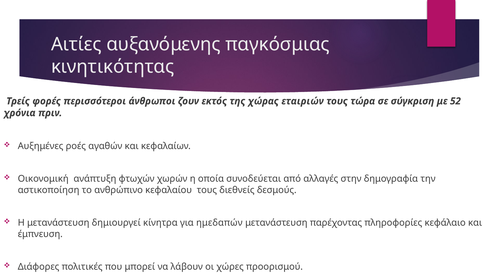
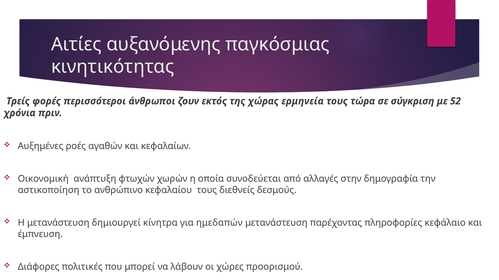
εταιριών: εταιριών -> ερμηνεία (303, 101)
